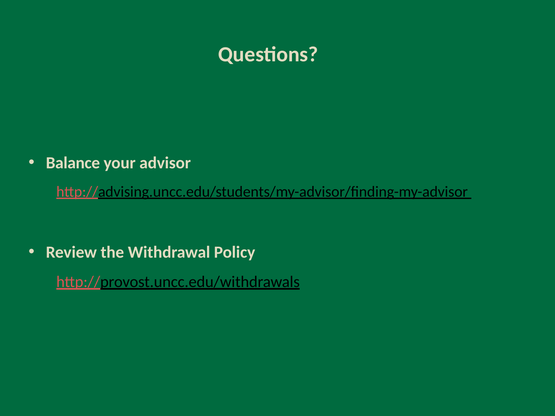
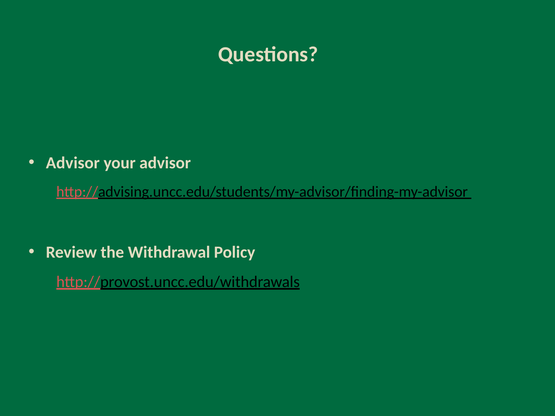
Balance: Balance -> Advisor (73, 163)
